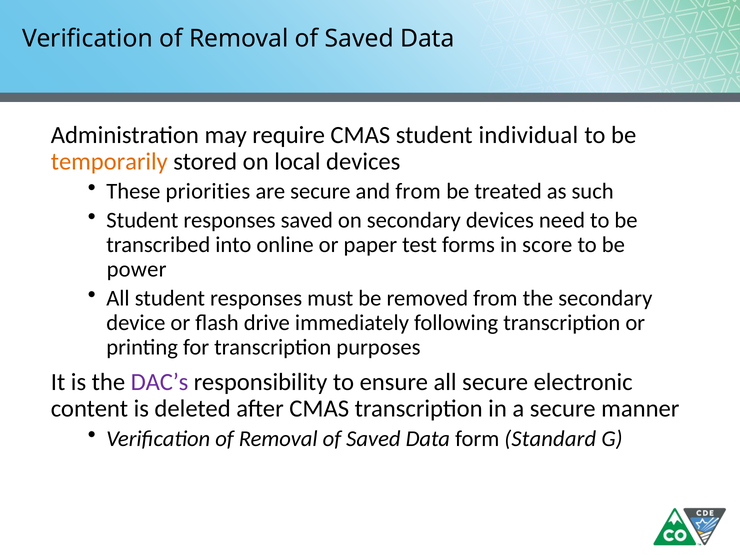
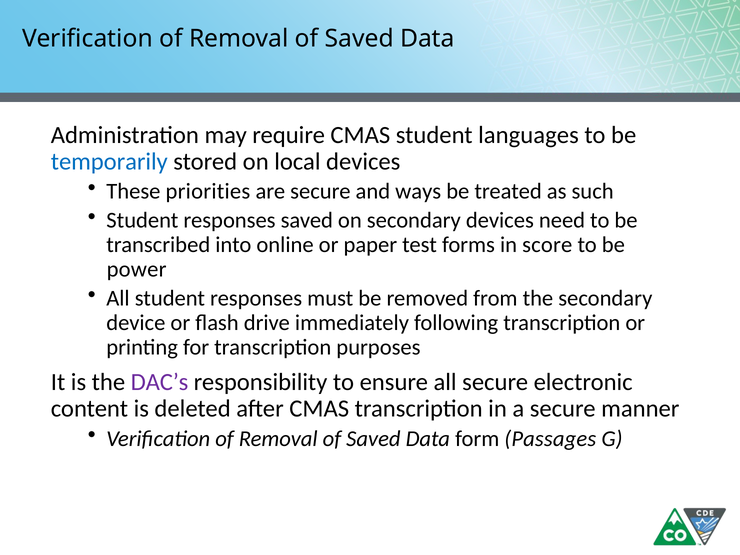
individual: individual -> languages (528, 135)
temporarily colour: orange -> blue (109, 162)
and from: from -> ways (418, 191)
Standard: Standard -> Passages (550, 439)
